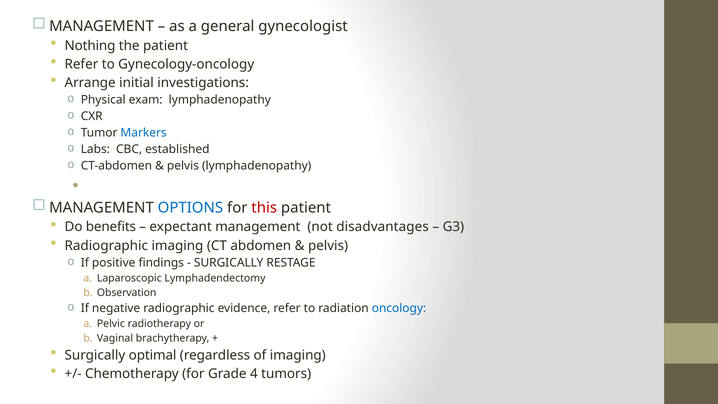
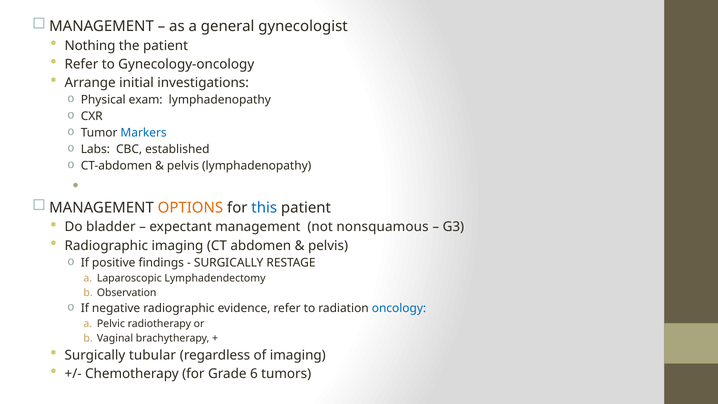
OPTIONS colour: blue -> orange (190, 208)
this colour: red -> blue (264, 208)
benefits: benefits -> bladder (111, 227)
disadvantages: disadvantages -> nonsquamous (383, 227)
optimal: optimal -> tubular (152, 355)
4: 4 -> 6 (254, 374)
